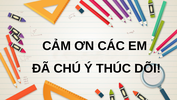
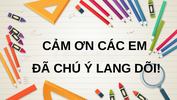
THÚC: THÚC -> LANG (114, 68)
